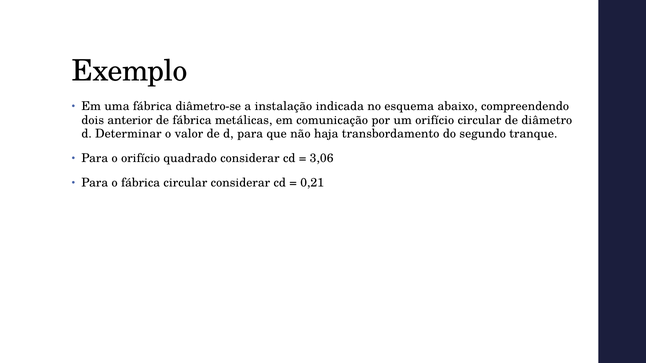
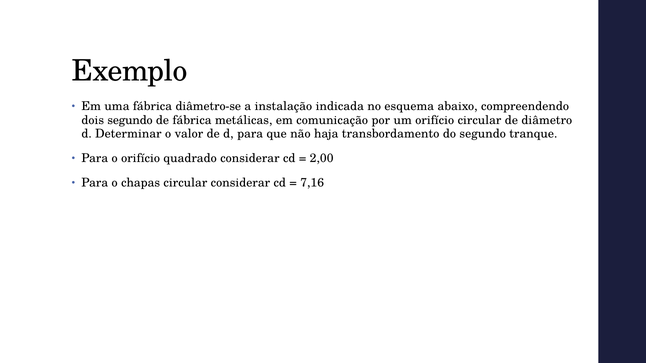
dois anterior: anterior -> segundo (130, 120)
3,06: 3,06 -> 2,00 (322, 159)
o fábrica: fábrica -> chapas (141, 183)
0,21: 0,21 -> 7,16 (312, 183)
